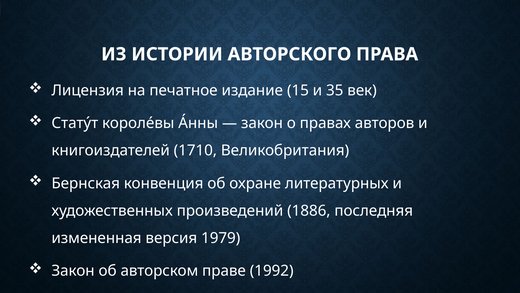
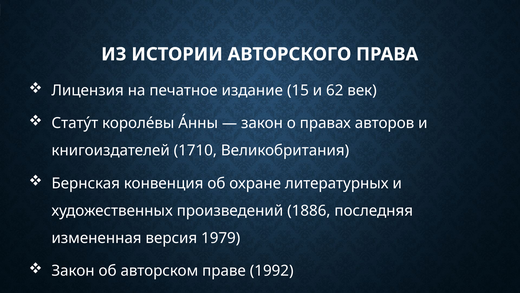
35: 35 -> 62 (335, 90)
